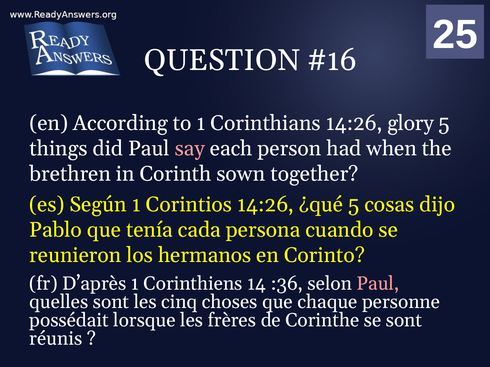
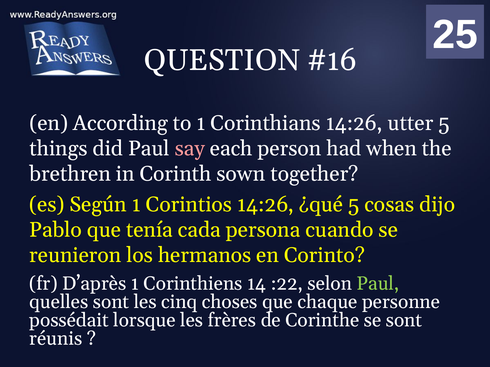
glory: glory -> utter (410, 123)
:36: :36 -> :22 (287, 284)
Paul colour: pink -> light green (378, 284)
